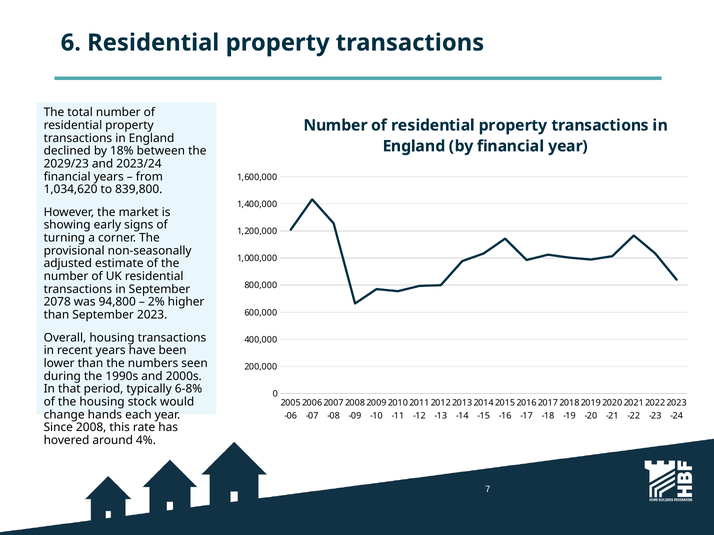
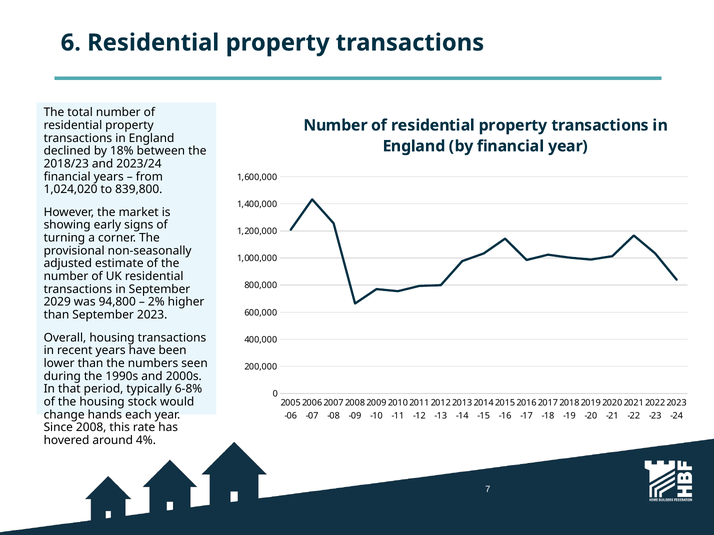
2029/23: 2029/23 -> 2018/23 (66, 164)
1,034,620: 1,034,620 -> 1,024,020 (71, 190)
2078: 2078 -> 2029 (57, 302)
